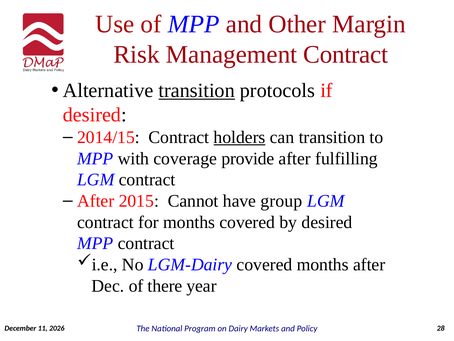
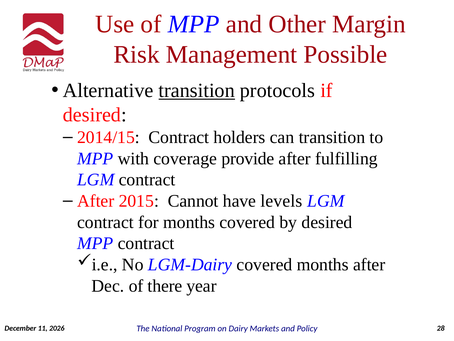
Management Contract: Contract -> Possible (346, 54)
holders underline: present -> none (240, 137)
group: group -> levels (281, 201)
